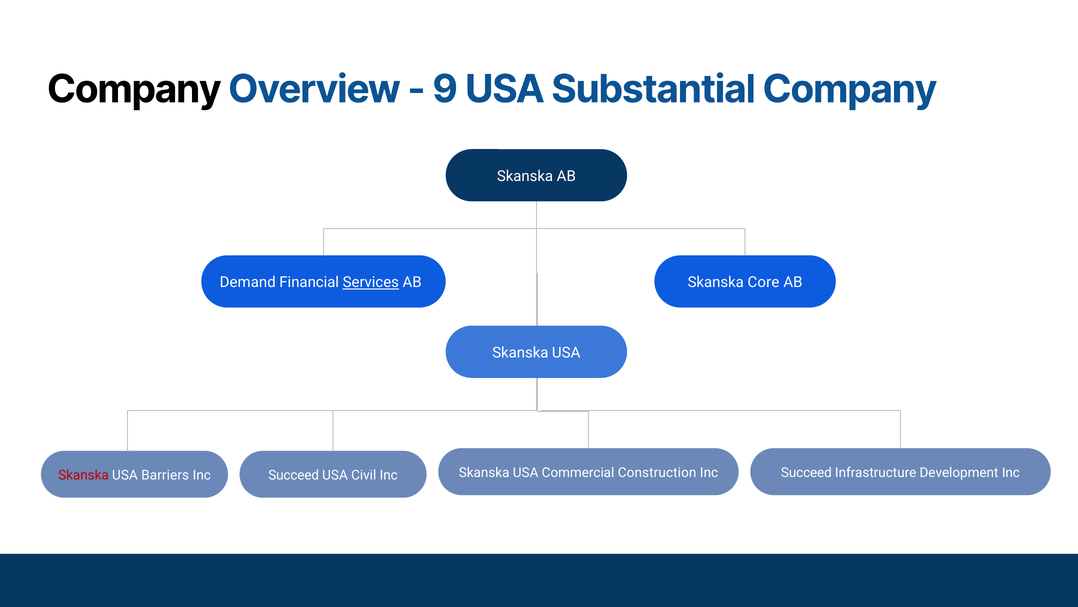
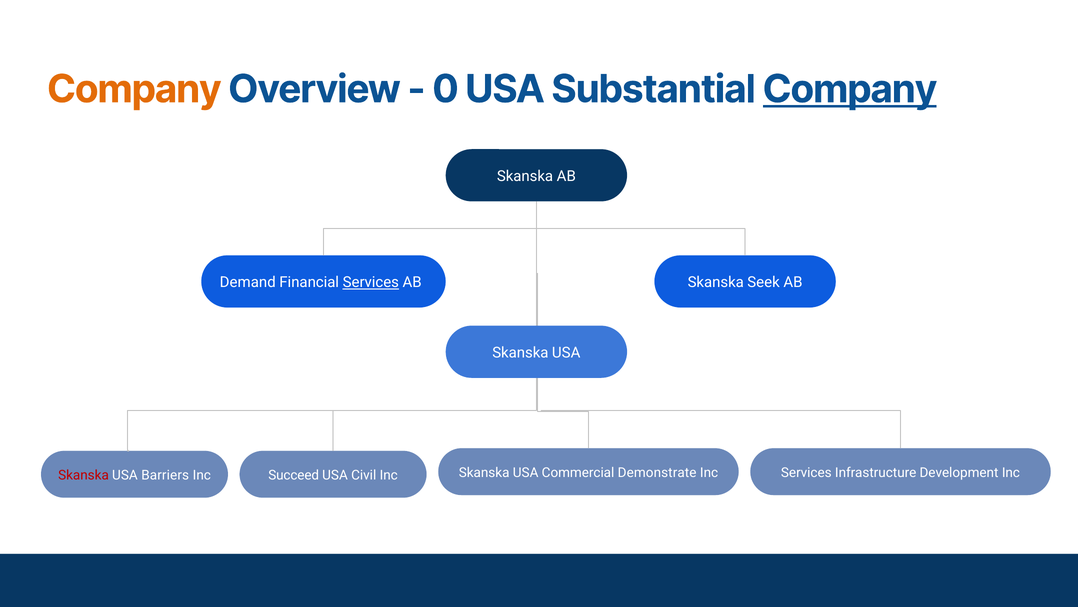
Company colour: black -> orange (134, 89)
9: 9 -> 0 (446, 89)
Company underline: none -> present (850, 89)
Core: Core -> Seek (764, 282)
Construction: Construction -> Demonstrate (657, 472)
Succeed: Succeed -> Services (806, 472)
